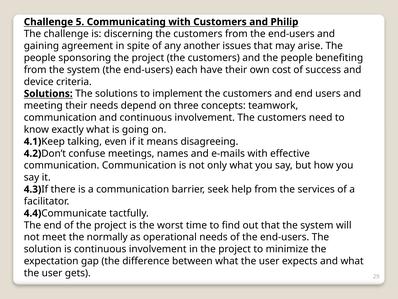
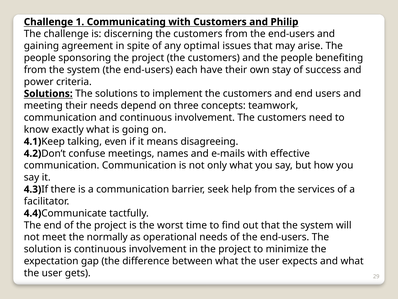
5: 5 -> 1 (80, 22)
another: another -> optimal (202, 46)
cost: cost -> stay (282, 70)
device: device -> power (39, 82)
